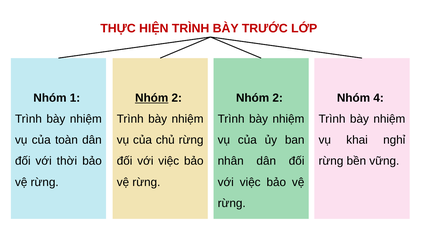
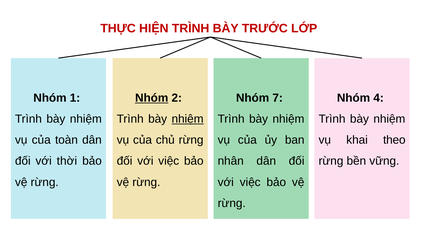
2: 2 -> 7 (278, 98)
nhiệm underline: none -> present (188, 119)
nghỉ: nghỉ -> theo (394, 140)
